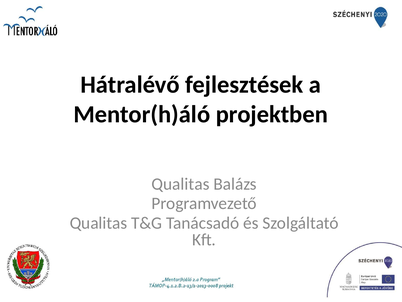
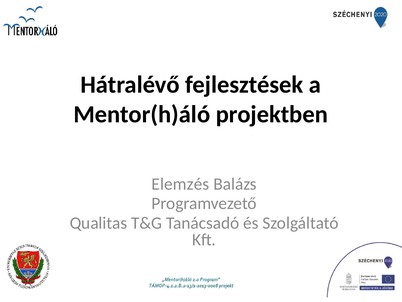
Qualitas: Qualitas -> Elemzés (180, 184)
